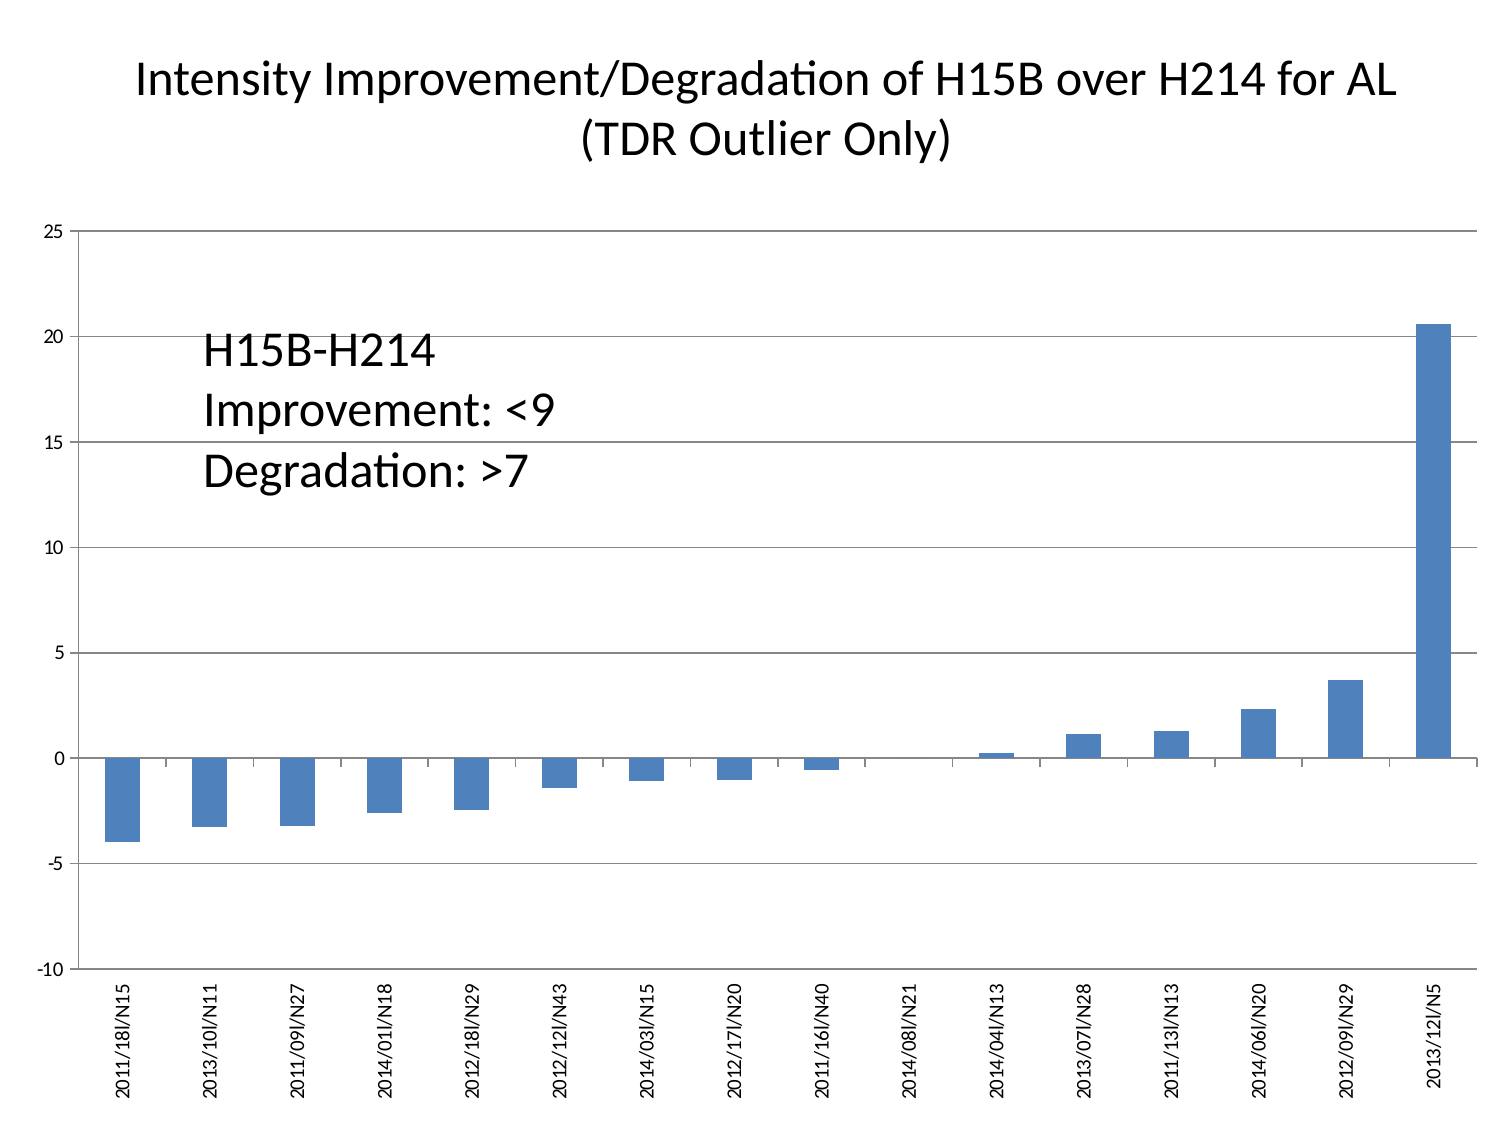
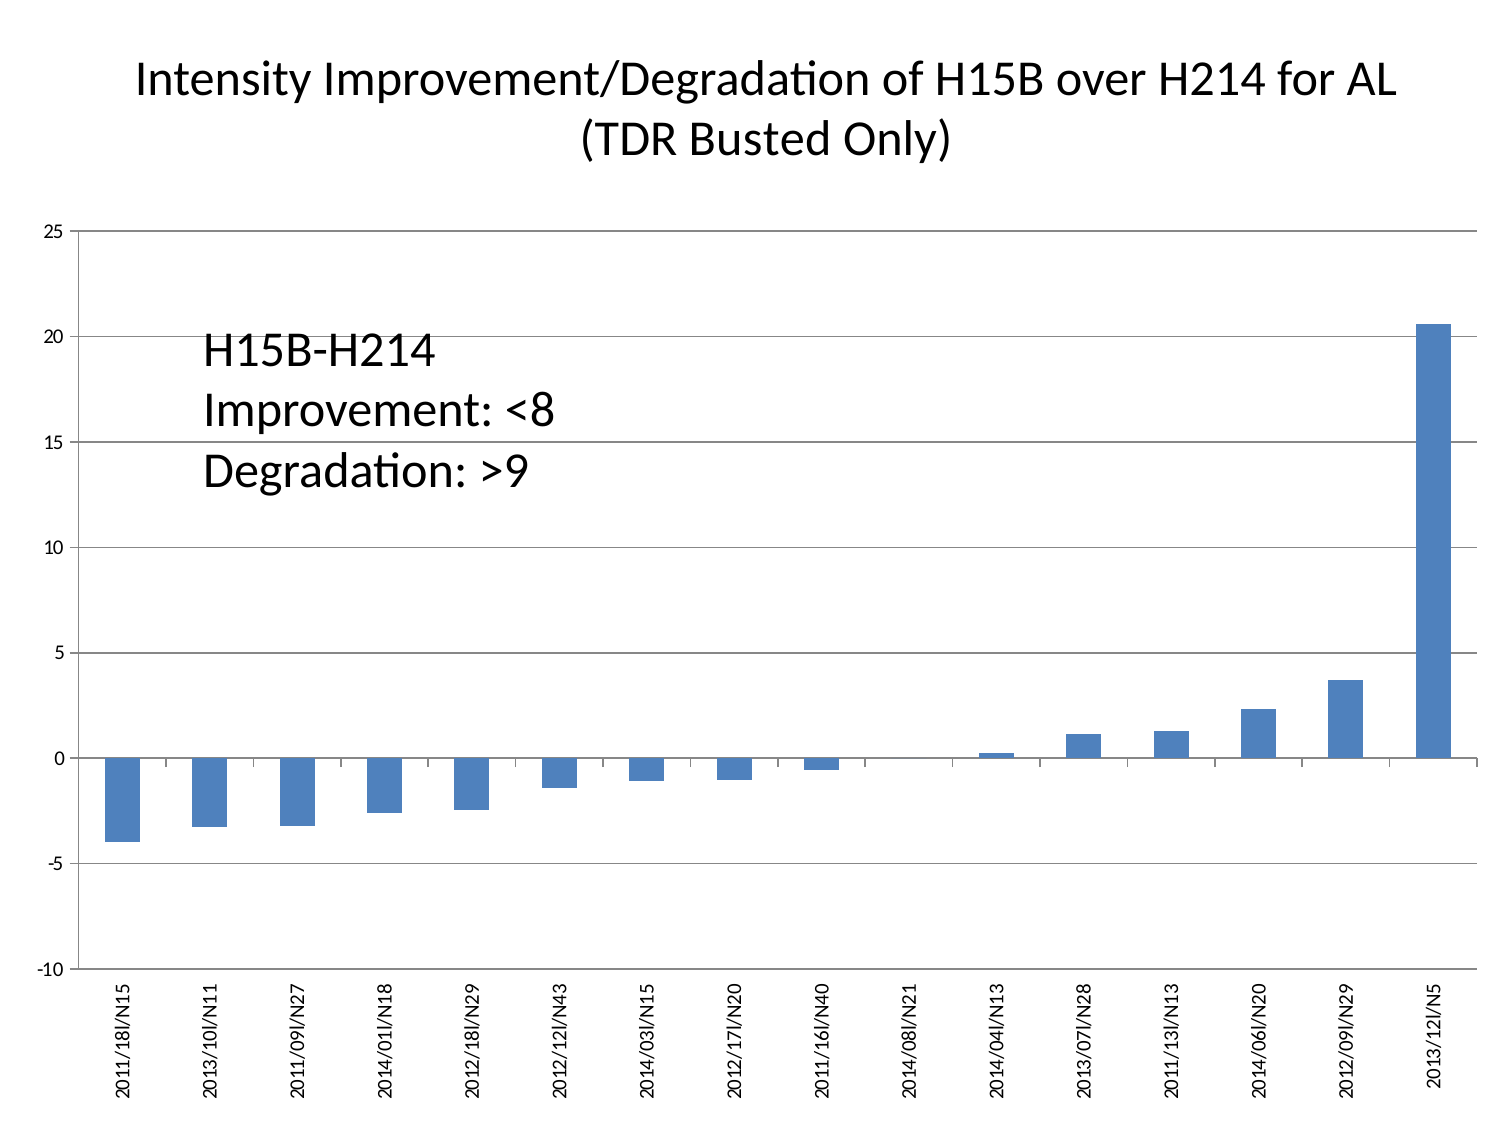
Outlier: Outlier -> Busted (760, 139)
<9: <9 -> <8 (530, 410)
>7: >7 -> >9 (504, 470)
